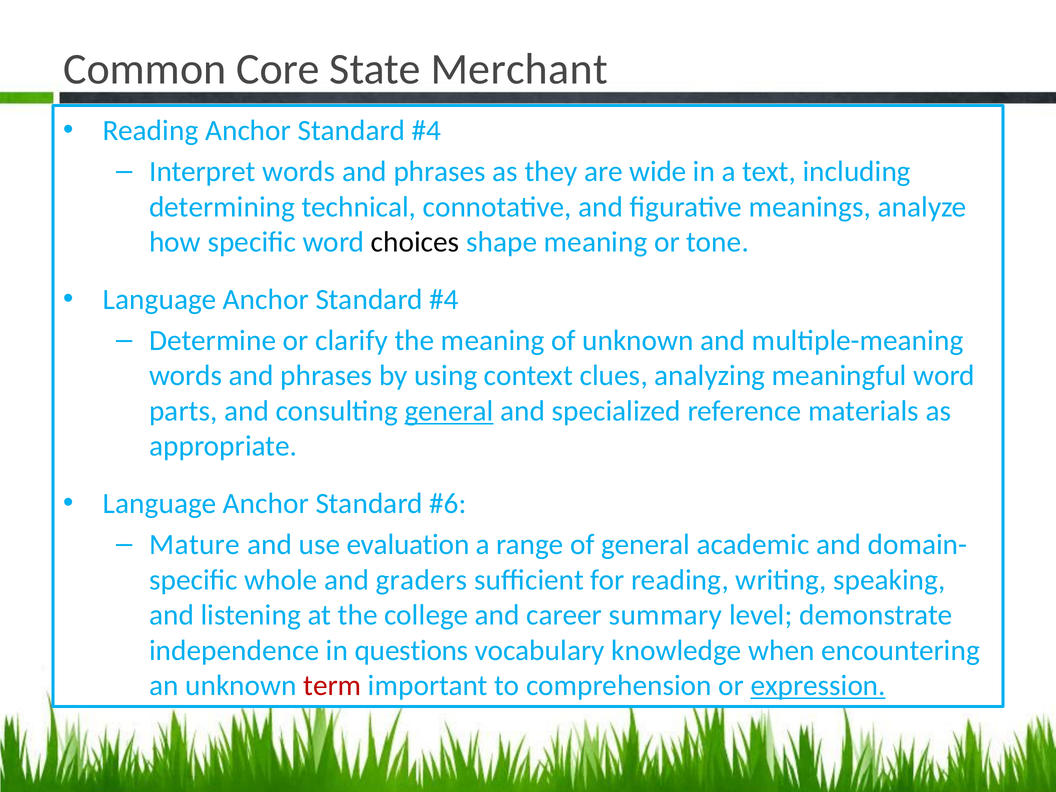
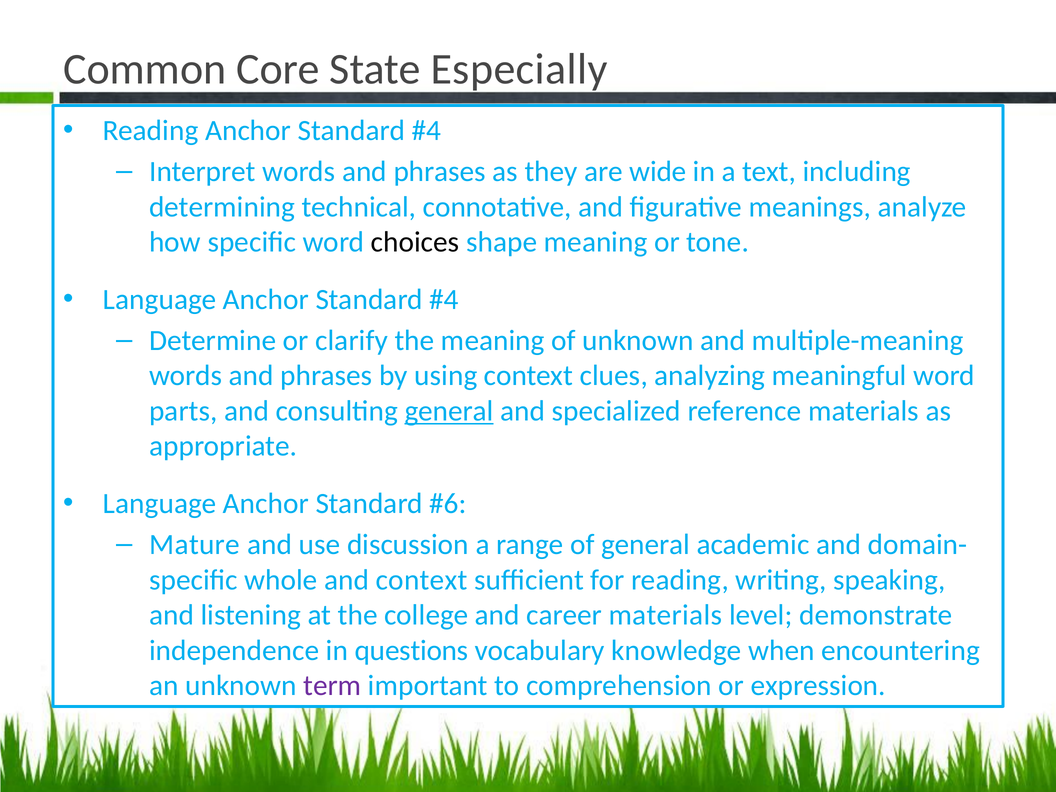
Merchant: Merchant -> Especially (519, 69)
evaluation: evaluation -> discussion (408, 545)
and graders: graders -> context (422, 580)
career summary: summary -> materials (665, 615)
term colour: red -> purple (332, 686)
expression underline: present -> none (818, 686)
